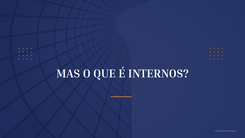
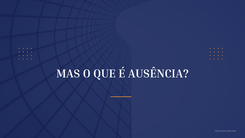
INTERNOS: INTERNOS -> AUSÊNCIA (158, 74)
